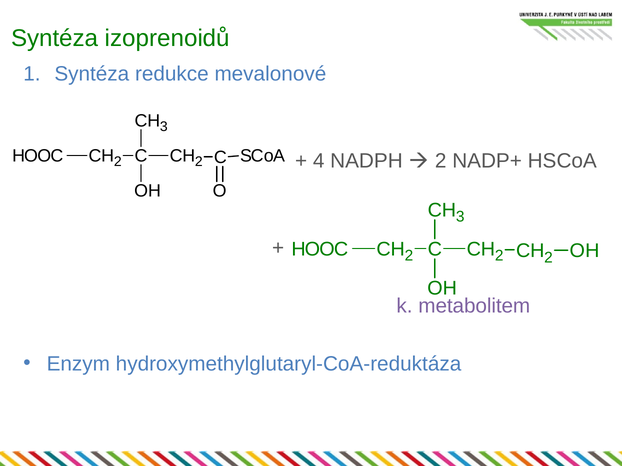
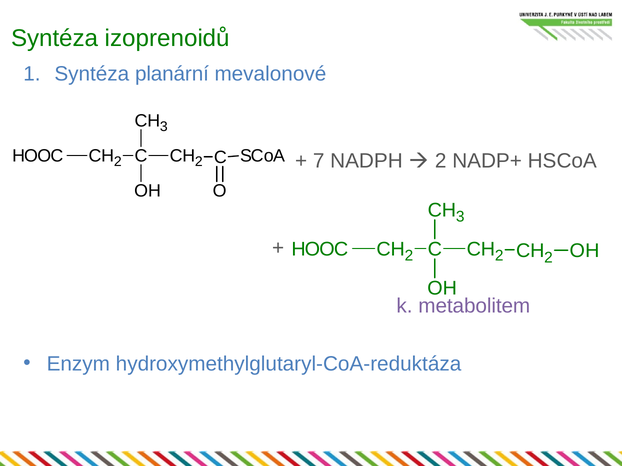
redukce: redukce -> planární (172, 74)
4: 4 -> 7 (319, 161)
